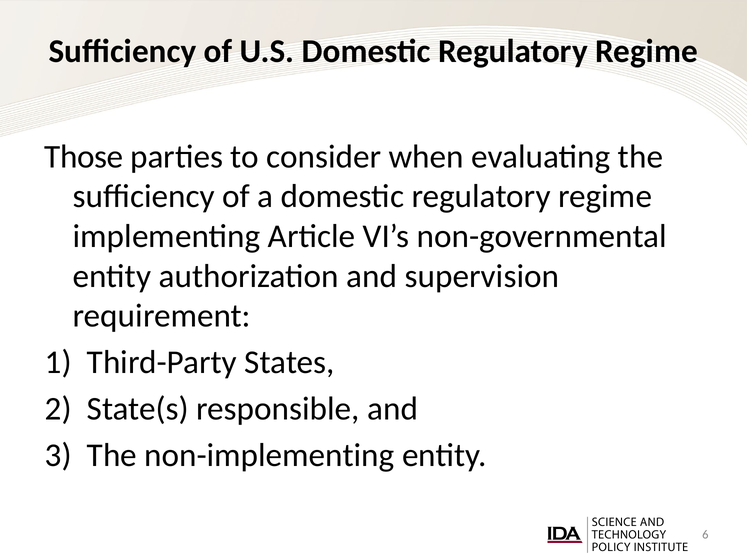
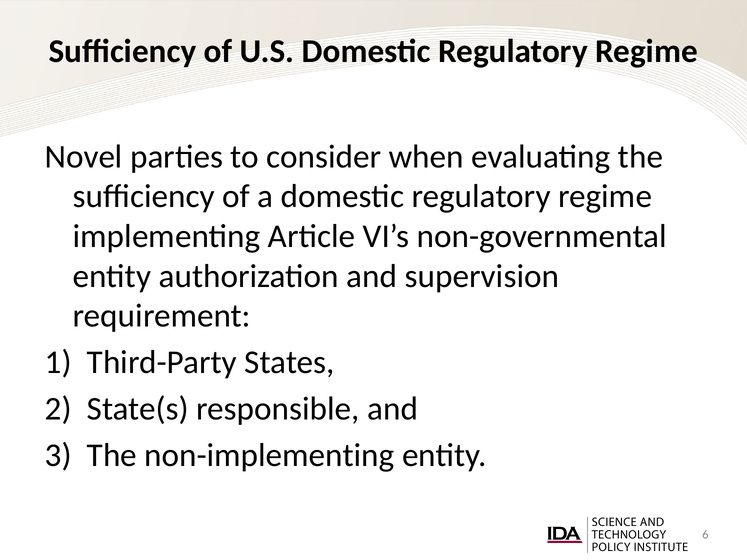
Those: Those -> Novel (84, 157)
